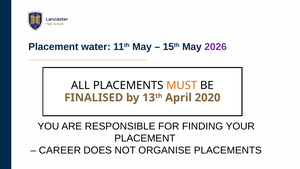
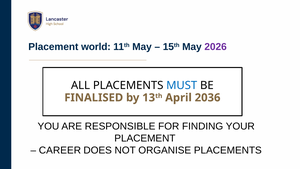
water: water -> world (96, 47)
MUST colour: orange -> blue (182, 85)
2020: 2020 -> 2036 (208, 98)
